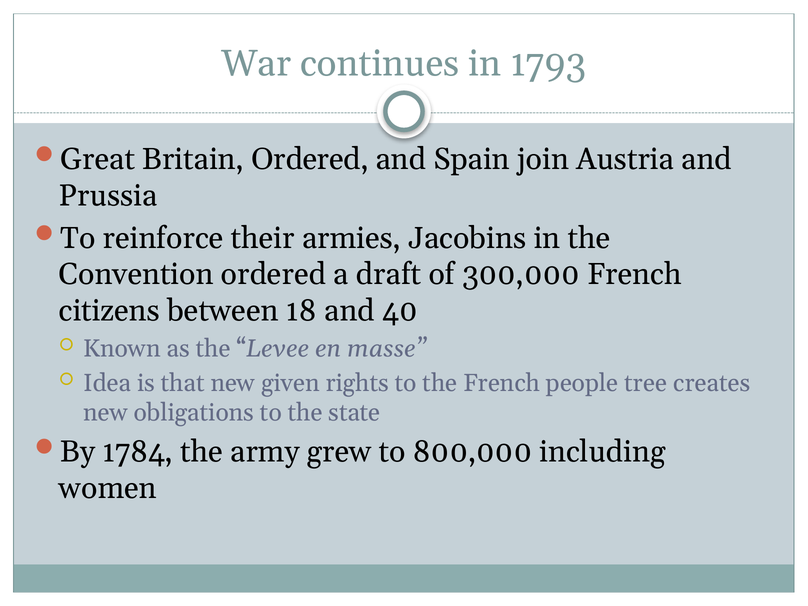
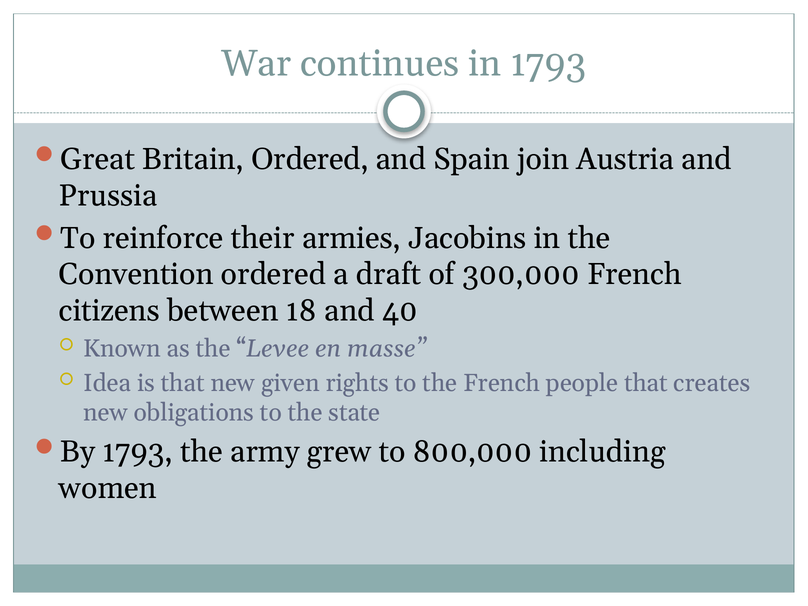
people tree: tree -> that (646, 383)
By 1784: 1784 -> 1793 (138, 452)
